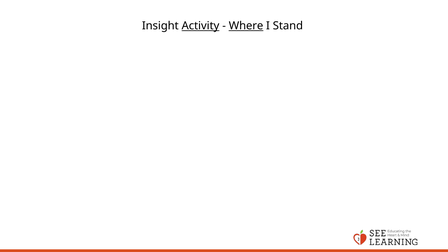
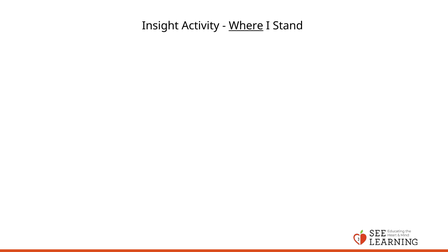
Activity underline: present -> none (200, 26)
